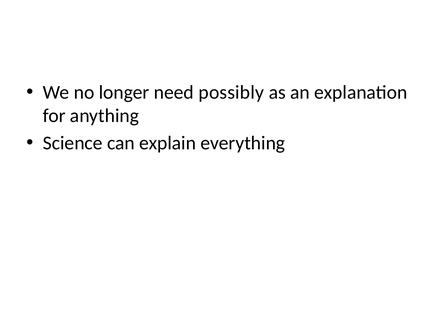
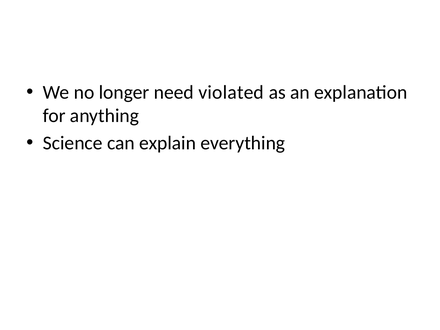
possibly: possibly -> violated (231, 92)
